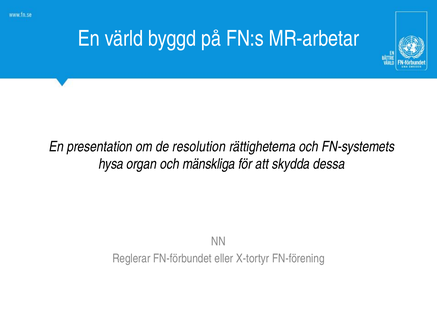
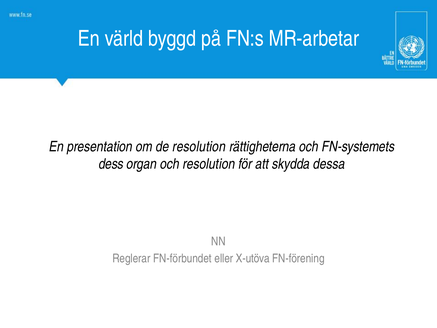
hysa: hysa -> dess (111, 164)
och mänskliga: mänskliga -> resolution (209, 164)
X-tortyr: X-tortyr -> X-utöva (253, 258)
